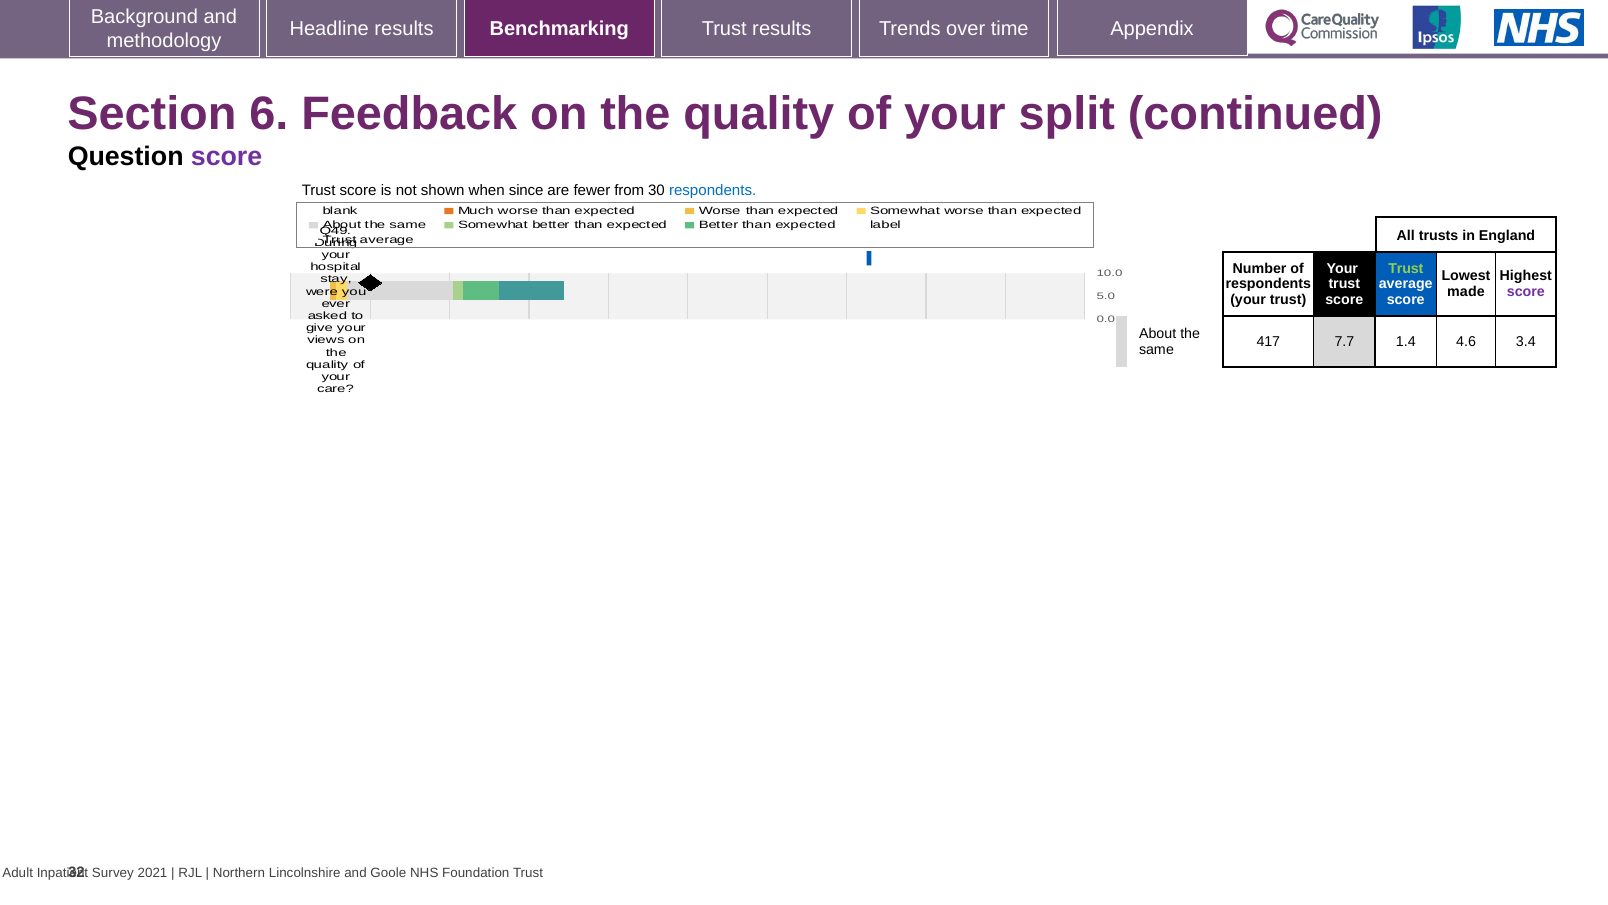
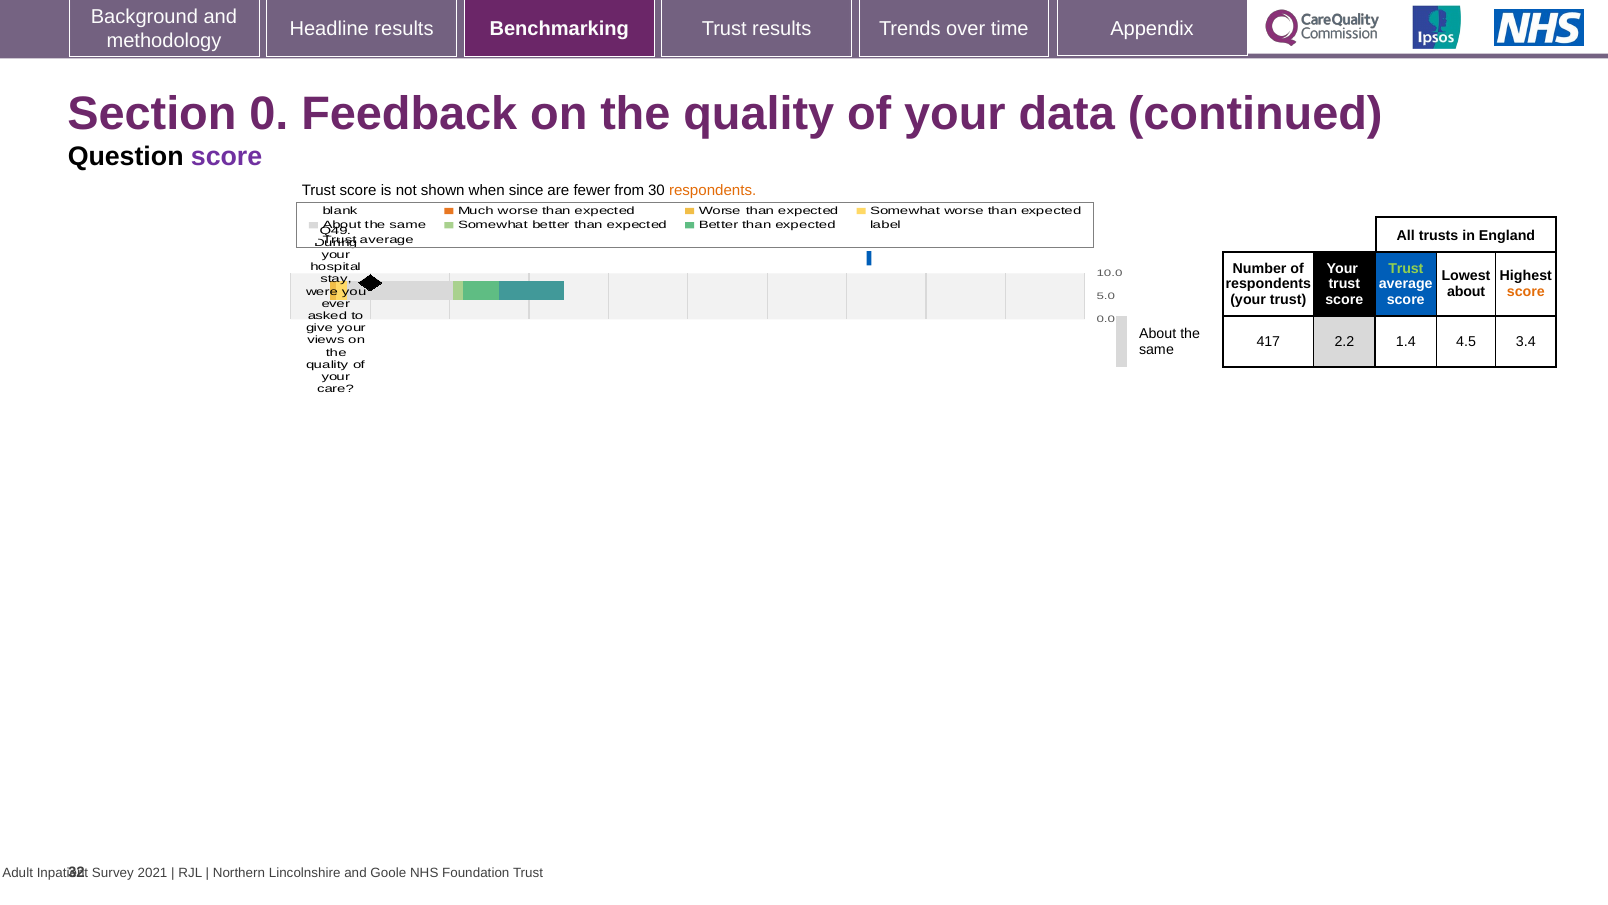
6: 6 -> 0 (269, 114)
split: split -> data (1067, 114)
respondents colour: blue -> orange (713, 190)
made: made -> about (1466, 292)
score colour: purple -> orange (1526, 292)
7.7: 7.7 -> 2.2 (1344, 342)
4.6: 4.6 -> 4.5 (1466, 342)
